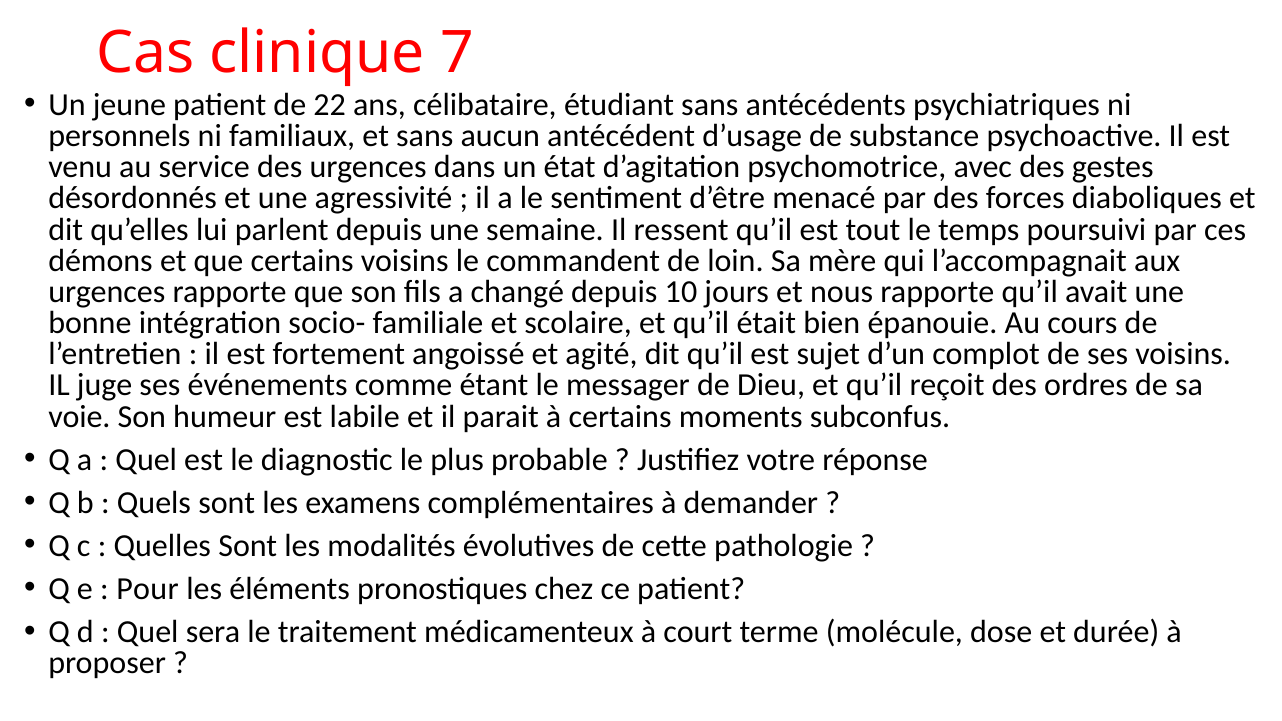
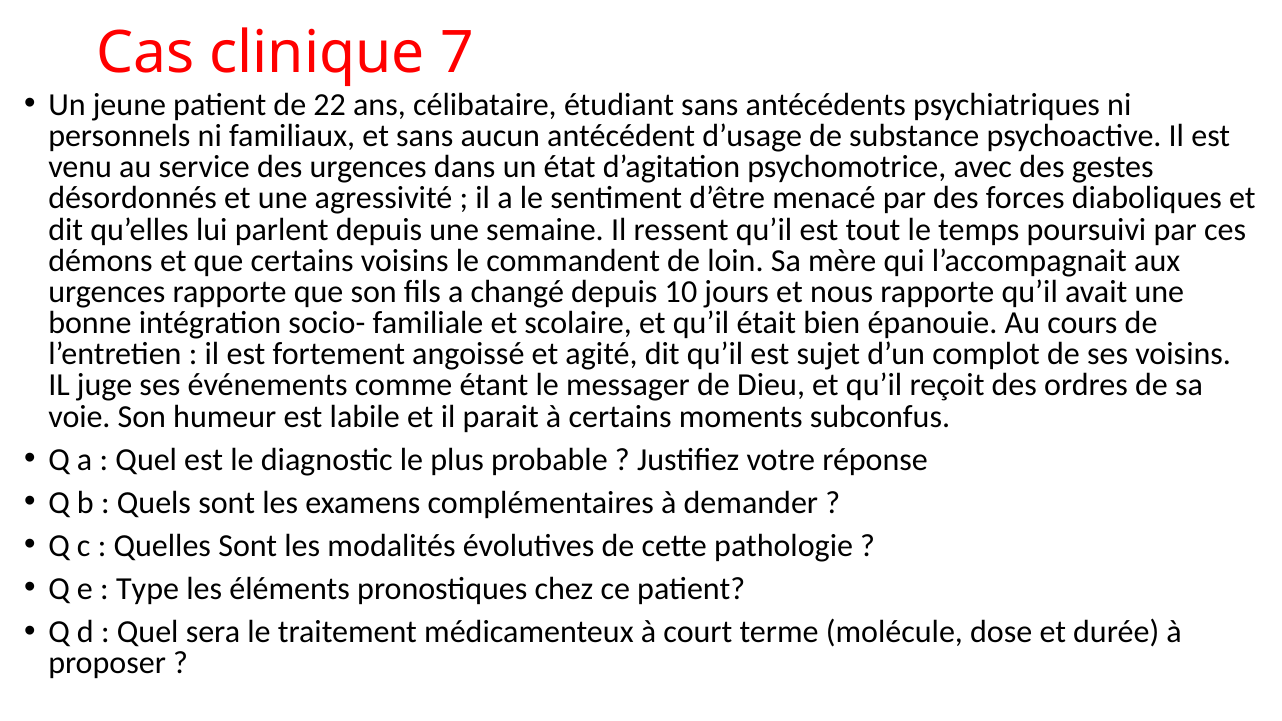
Pour: Pour -> Type (148, 589)
